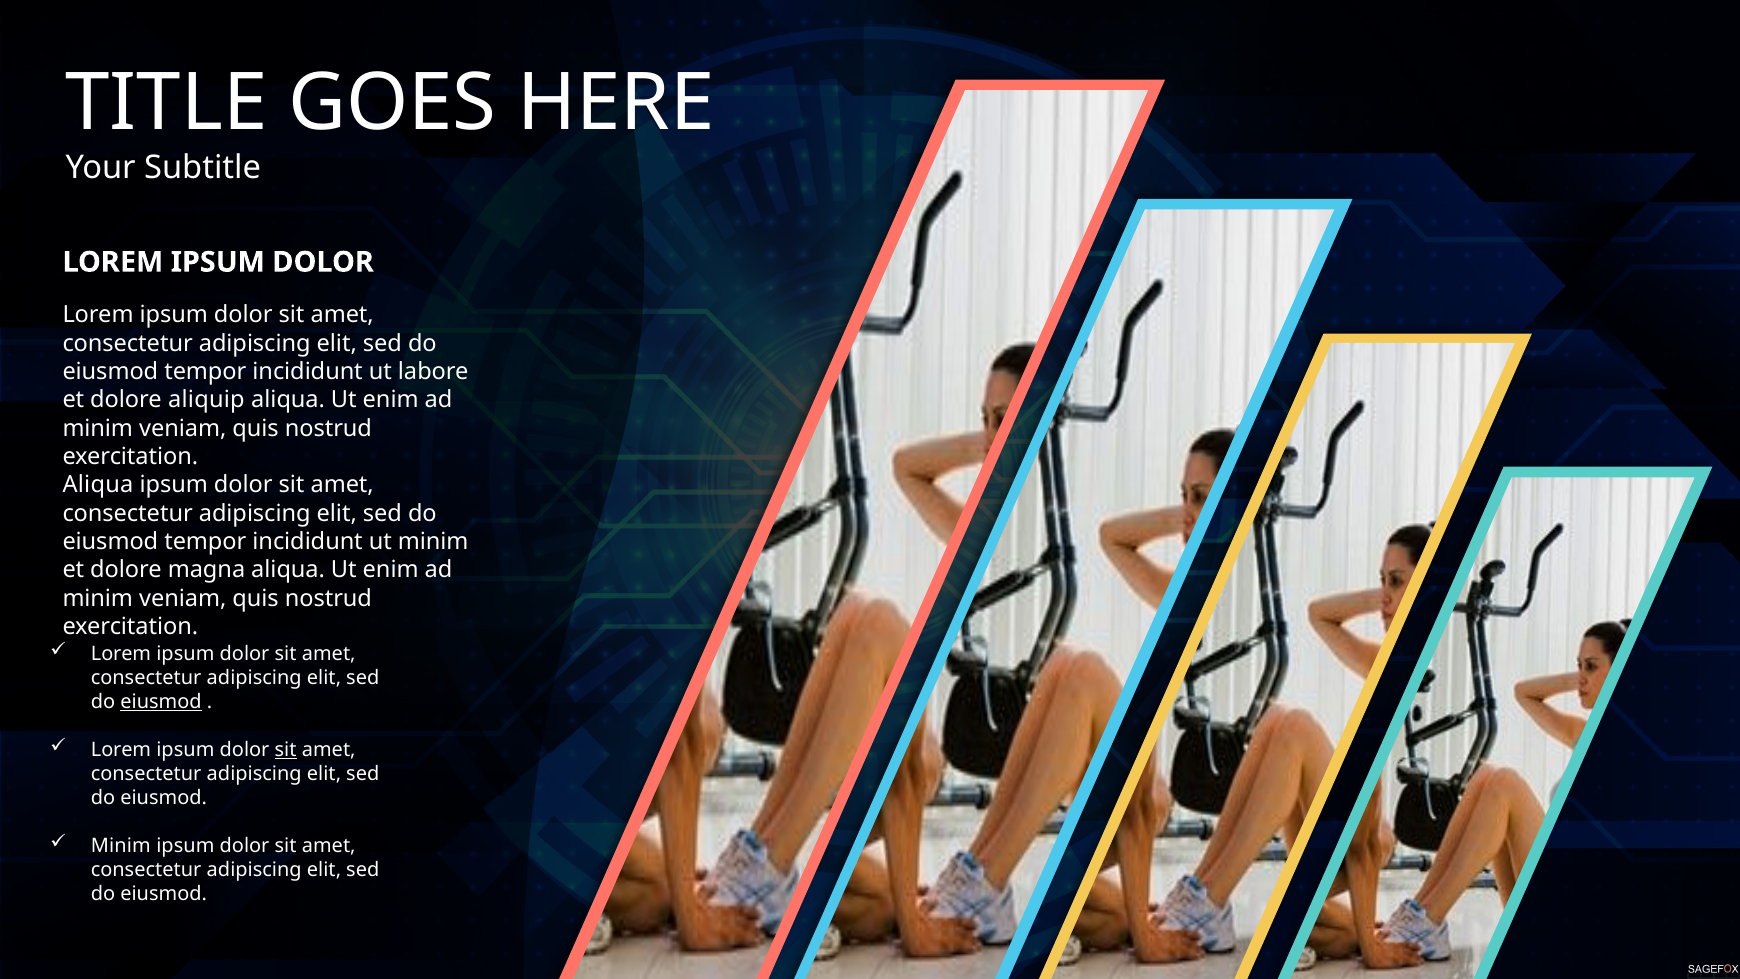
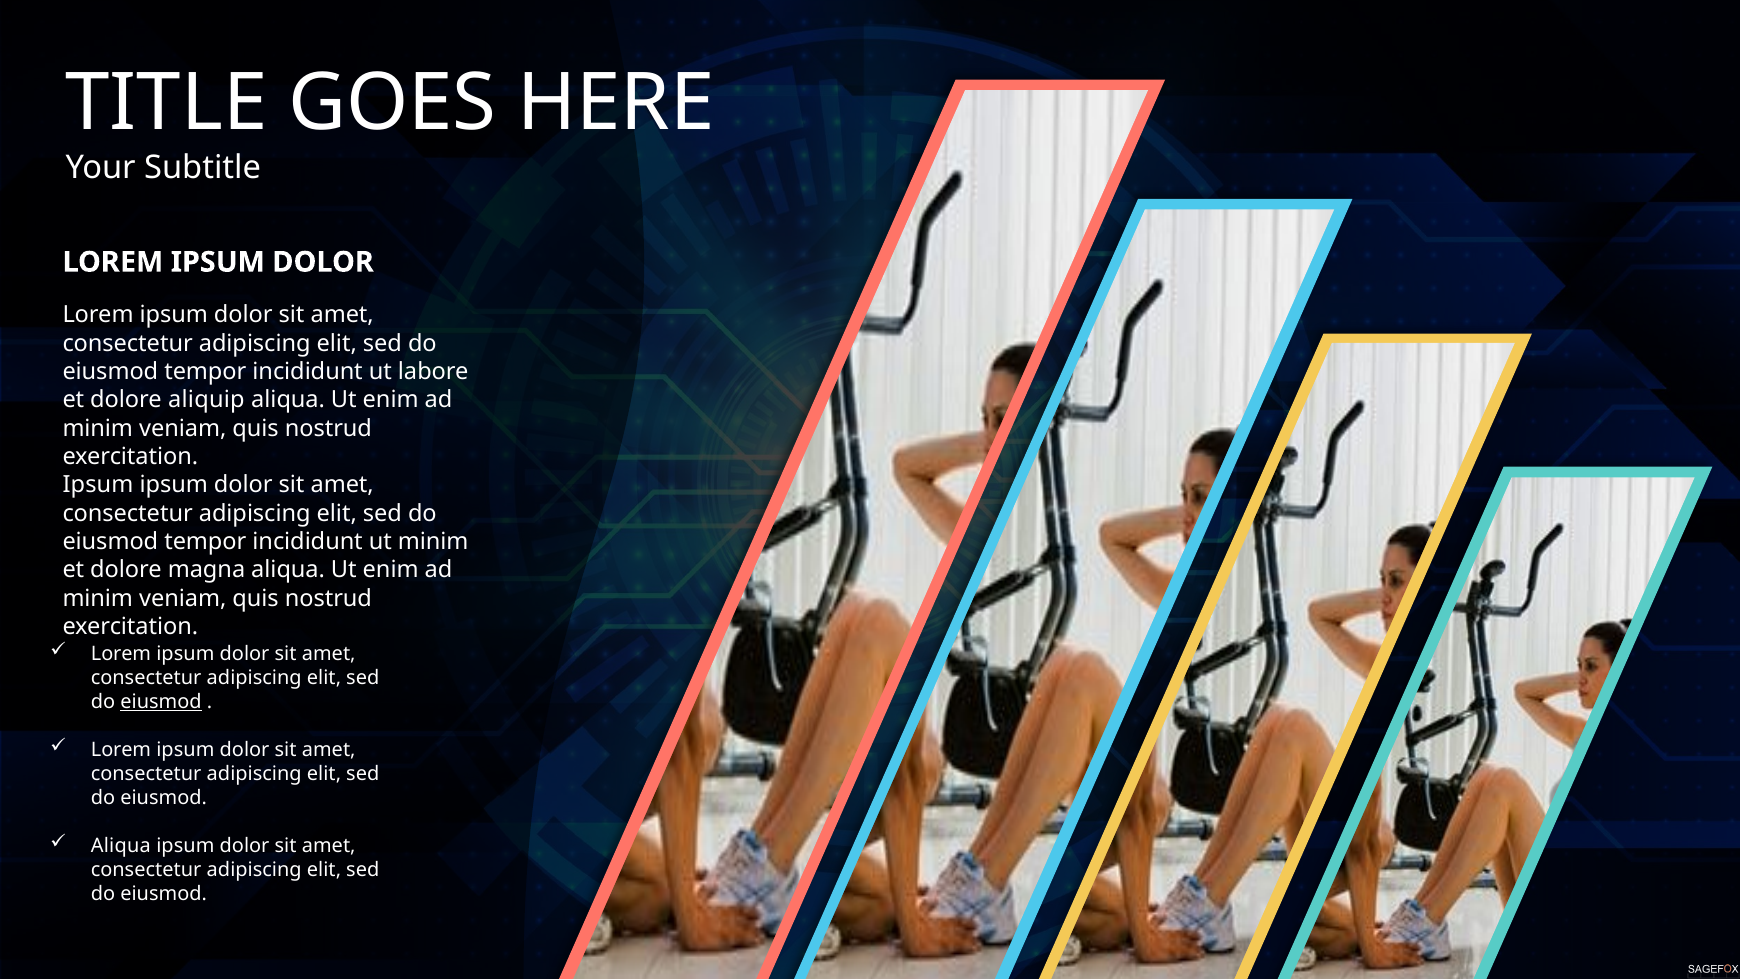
Aliqua: Aliqua -> Ipsum (98, 485)
sit underline: present -> none (286, 750)
Minim: Minim -> Aliqua (121, 845)
